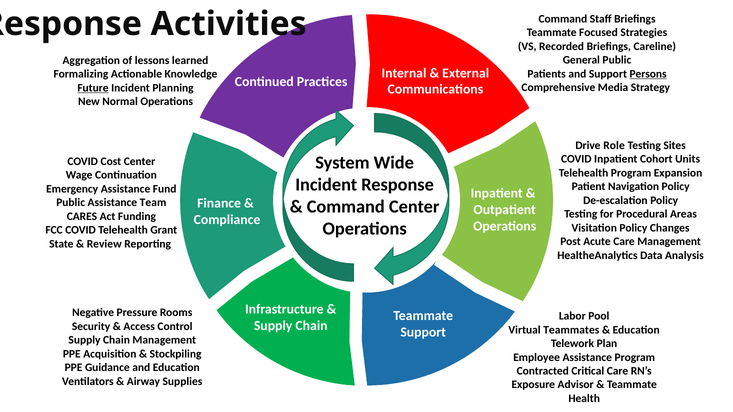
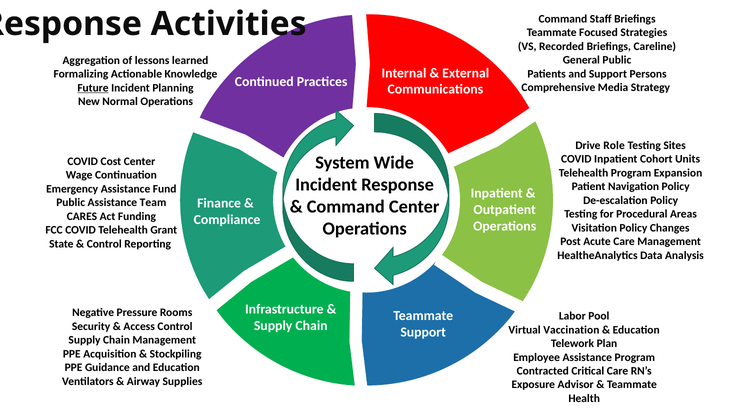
Persons underline: present -> none (648, 74)
Review: Review -> Control (104, 244)
Teammates: Teammates -> Vaccination (571, 330)
